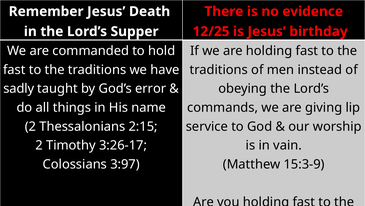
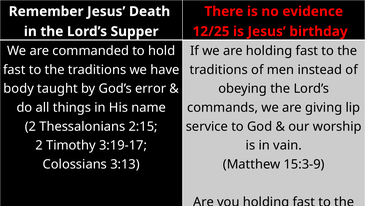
sadly: sadly -> body (19, 88)
3:26-17: 3:26-17 -> 3:19-17 (123, 145)
3:97: 3:97 -> 3:13 (125, 164)
